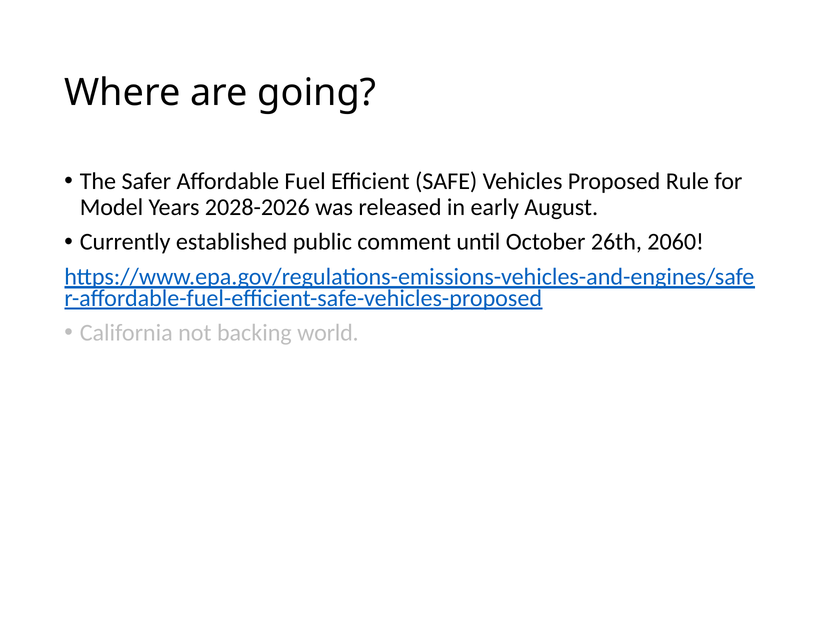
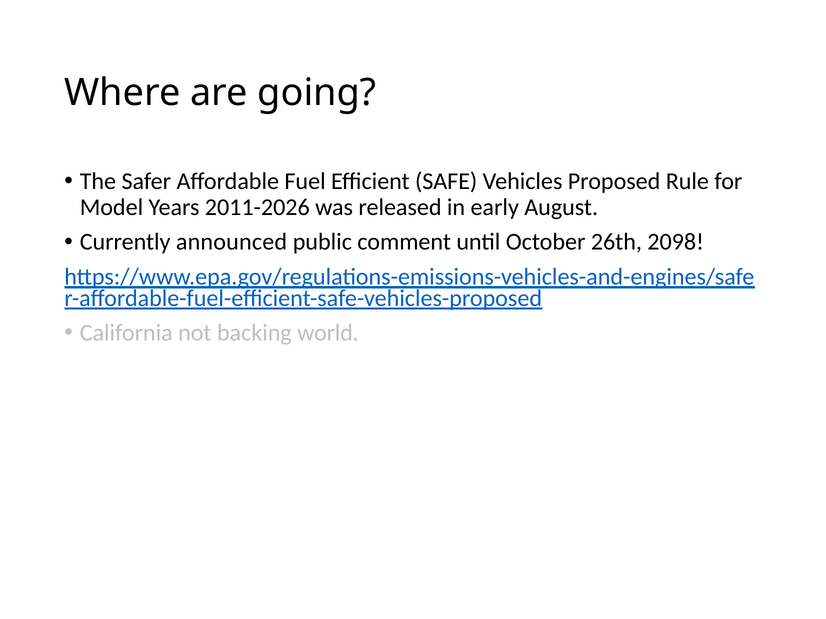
2028-2026: 2028-2026 -> 2011-2026 (257, 208)
established: established -> announced (232, 242)
2060: 2060 -> 2098 (676, 242)
